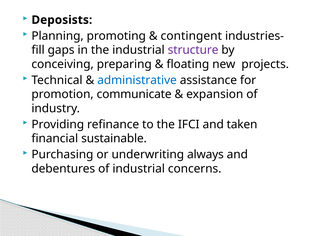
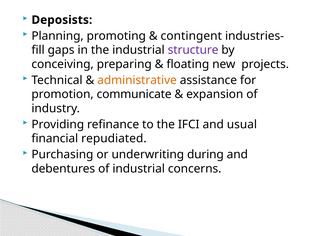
administrative colour: blue -> orange (137, 80)
taken: taken -> usual (242, 125)
sustainable: sustainable -> repudiated (114, 139)
always: always -> during (205, 155)
